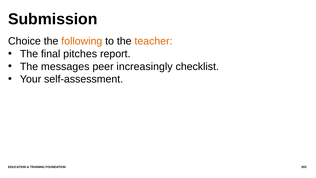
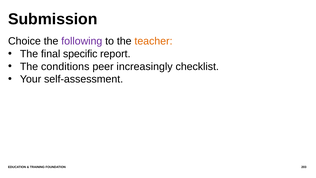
following colour: orange -> purple (82, 41)
pitches: pitches -> specific (80, 54)
messages: messages -> conditions (65, 66)
